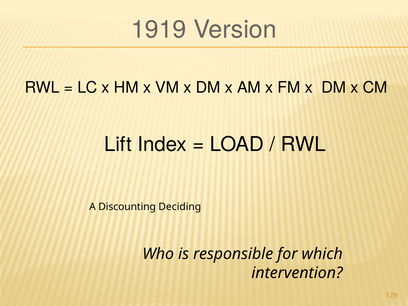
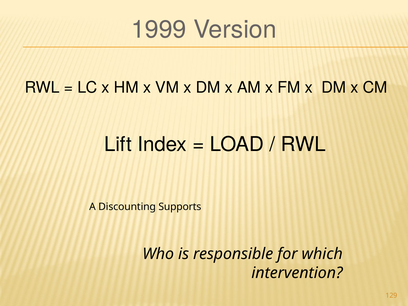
1919: 1919 -> 1999 (159, 30)
Deciding: Deciding -> Supports (180, 207)
